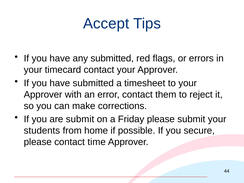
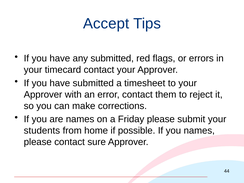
are submit: submit -> names (80, 119)
you secure: secure -> names (199, 131)
time: time -> sure (97, 142)
